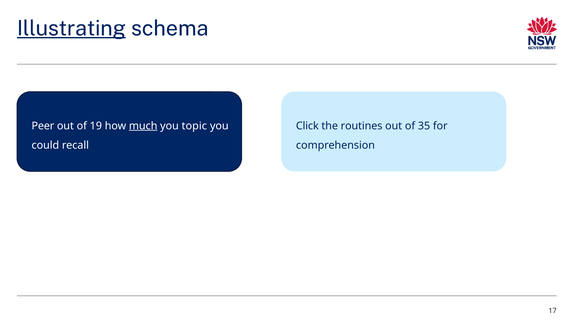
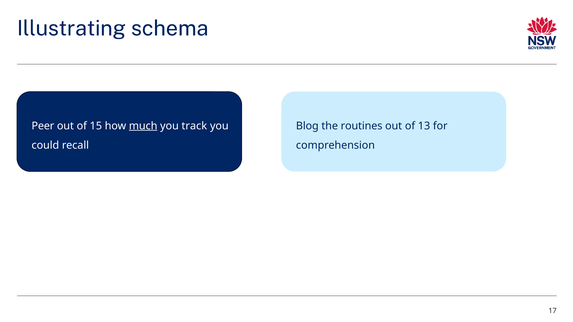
Illustrating underline: present -> none (71, 28)
19: 19 -> 15 (96, 126)
topic: topic -> track (194, 126)
Click: Click -> Blog (307, 126)
35: 35 -> 13 (424, 126)
